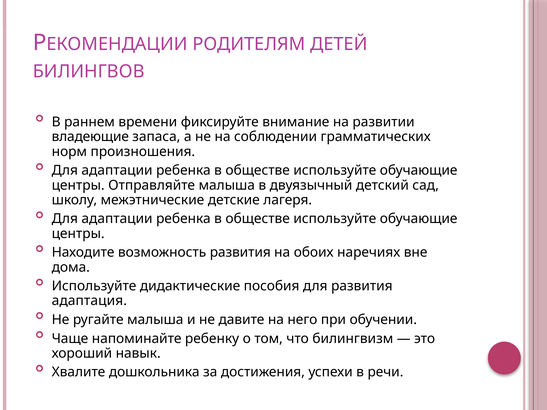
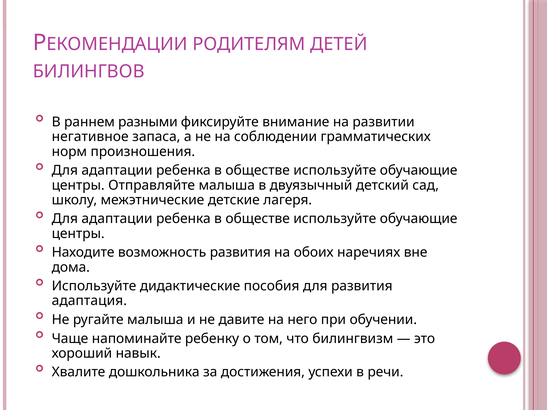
времени: времени -> разными (148, 122)
владеющие: владеющие -> негативное (90, 137)
